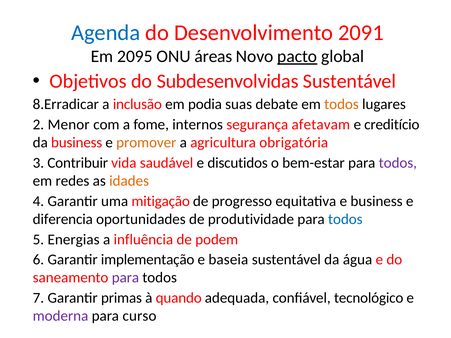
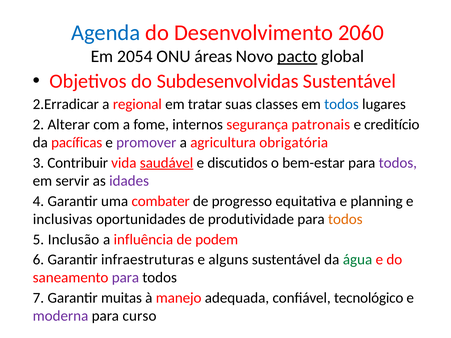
2091: 2091 -> 2060 (361, 33)
2095: 2095 -> 2054 (135, 56)
8.Erradicar: 8.Erradicar -> 2.Erradicar (66, 104)
inclusão: inclusão -> regional (137, 104)
podia: podia -> tratar (205, 104)
debate: debate -> classes (277, 104)
todos colour: orange -> blue (341, 104)
Menor: Menor -> Alterar (69, 125)
afetavam: afetavam -> patronais (321, 125)
da business: business -> pacíficas (77, 143)
promover colour: orange -> purple (146, 143)
saudável underline: none -> present (167, 163)
redes: redes -> servir (72, 181)
idades colour: orange -> purple (129, 181)
mitigação: mitigação -> combater (161, 201)
e business: business -> planning (377, 201)
diferencia: diferencia -> inclusivas (63, 219)
todos colour: blue -> orange (345, 219)
Energias: Energias -> Inclusão (73, 240)
implementação: implementação -> infraestruturas (148, 260)
baseia: baseia -> alguns (228, 260)
água colour: black -> green (358, 260)
primas: primas -> muitas (121, 298)
quando: quando -> manejo (179, 298)
